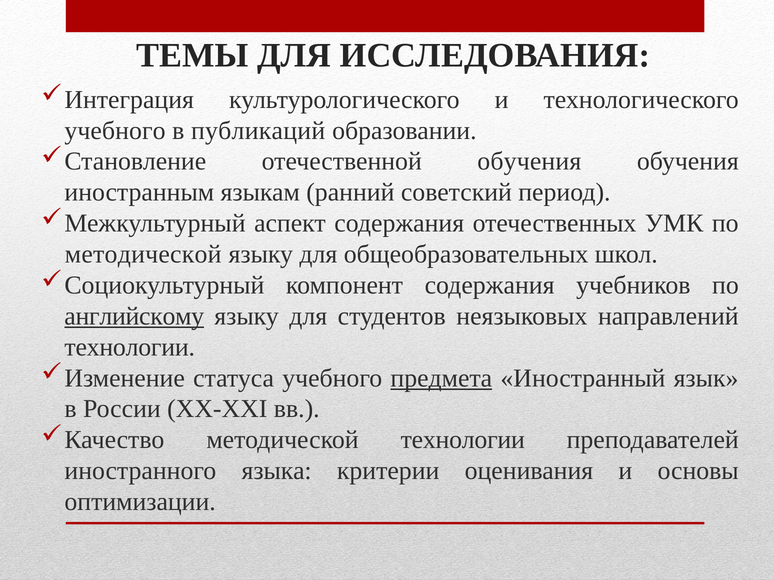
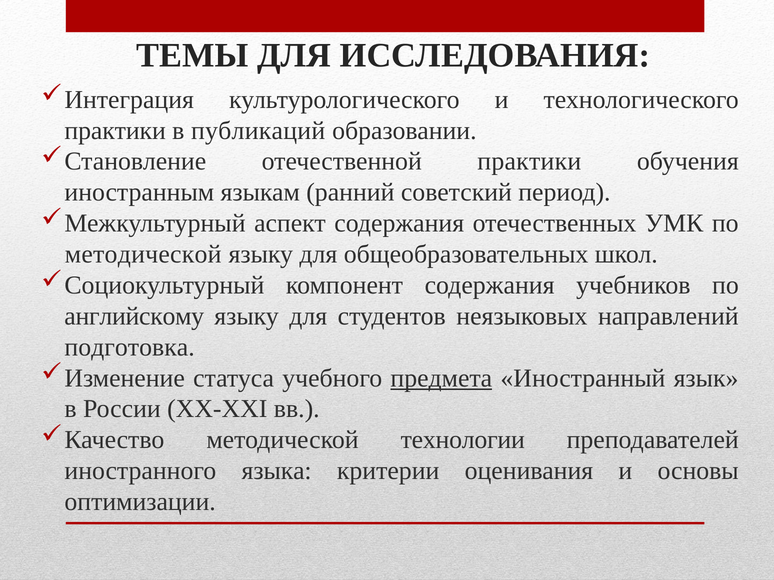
учебного: учебного -> практики (115, 131)
отечественной обучения: обучения -> практики (529, 162)
английскому underline: present -> none (134, 316)
технологии: технологии -> подготовка (130, 347)
